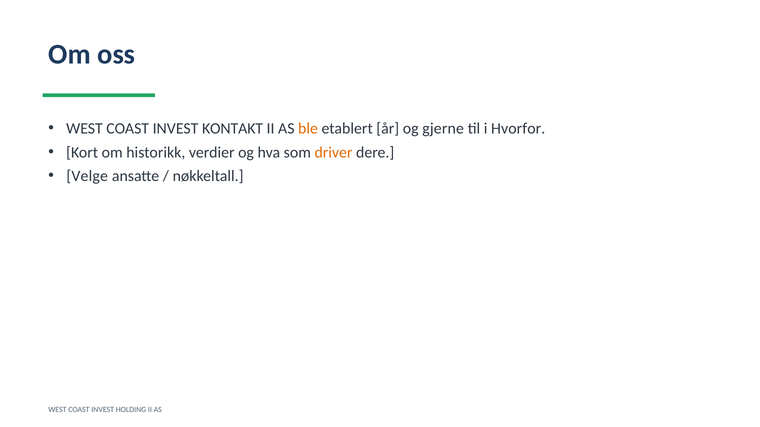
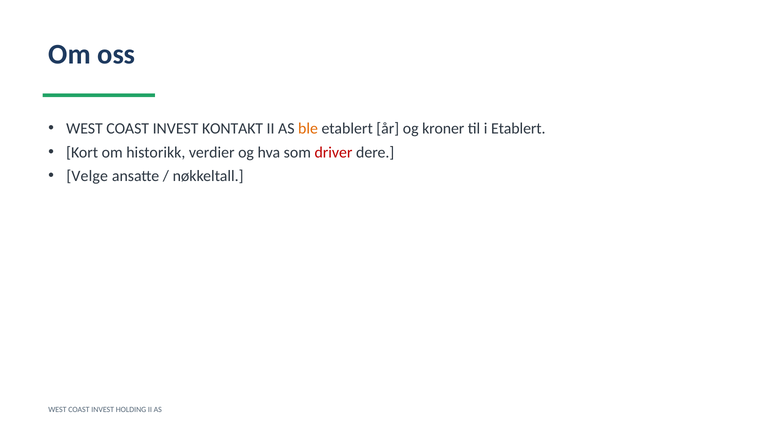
gjerne: gjerne -> kroner (443, 129)
i Hvorfor: Hvorfor -> Etablert (518, 129)
driver colour: orange -> red (334, 152)
